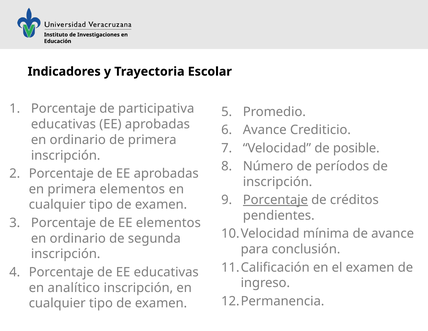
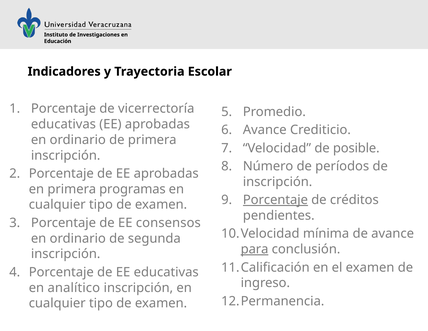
participativa: participativa -> vicerrectoría (156, 109)
primera elementos: elementos -> programas (132, 189)
EE elementos: elementos -> consensos (168, 223)
para underline: none -> present (255, 249)
